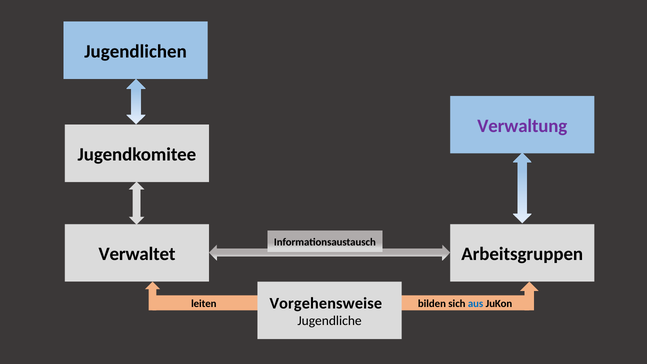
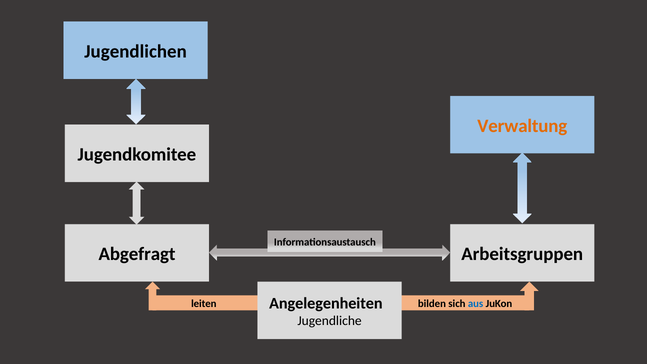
Verwaltung colour: purple -> orange (522, 126)
Verwaltet: Verwaltet -> Abgefragt (137, 254)
Vorgehensweise: Vorgehensweise -> Angelegenheiten (326, 303)
